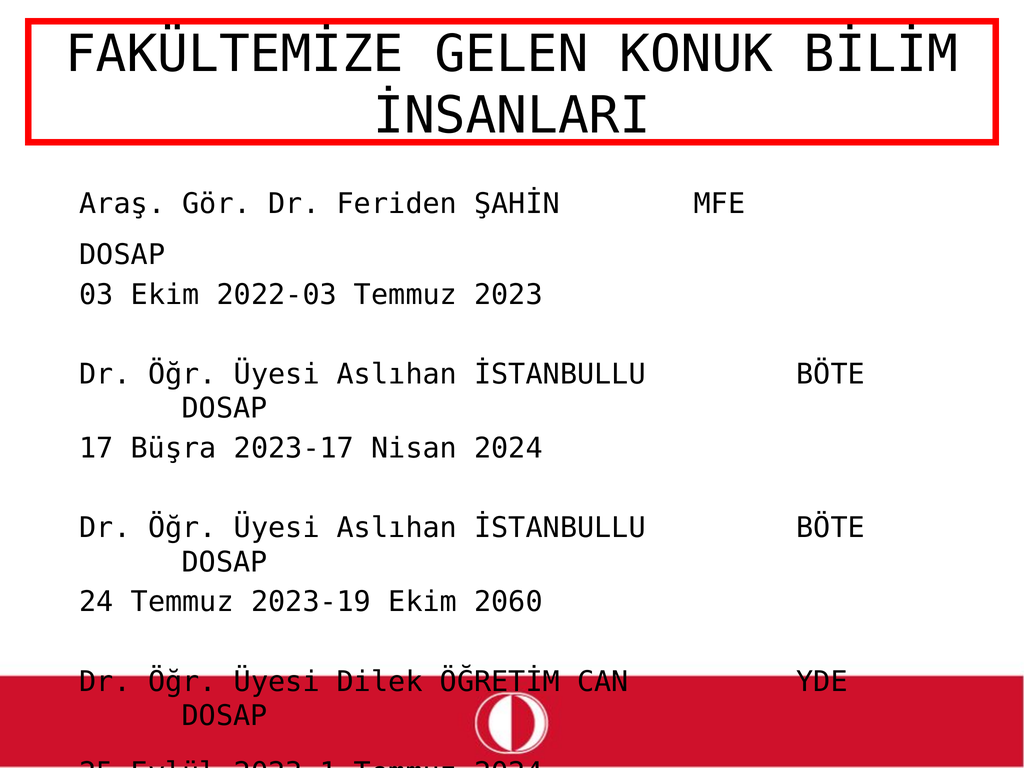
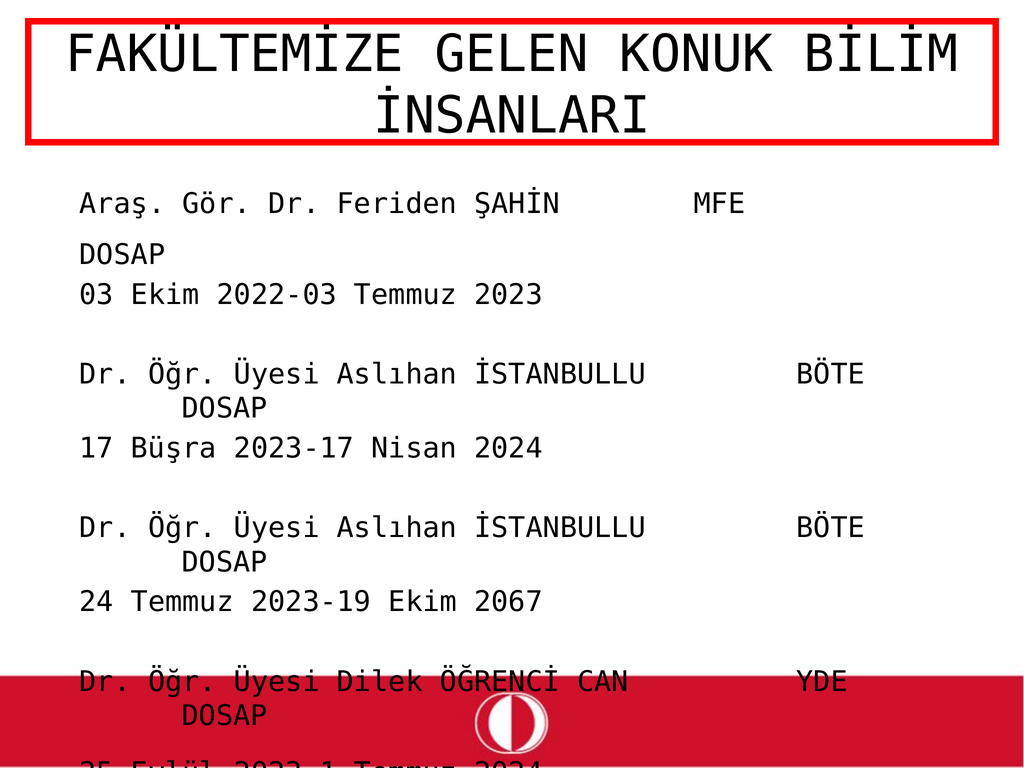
2060: 2060 -> 2067 (508, 602)
ÖĞRETİM: ÖĞRETİM -> ÖĞRENCİ (500, 682)
